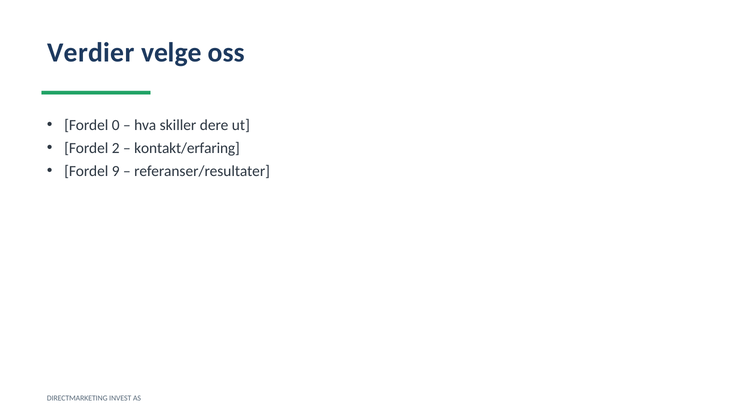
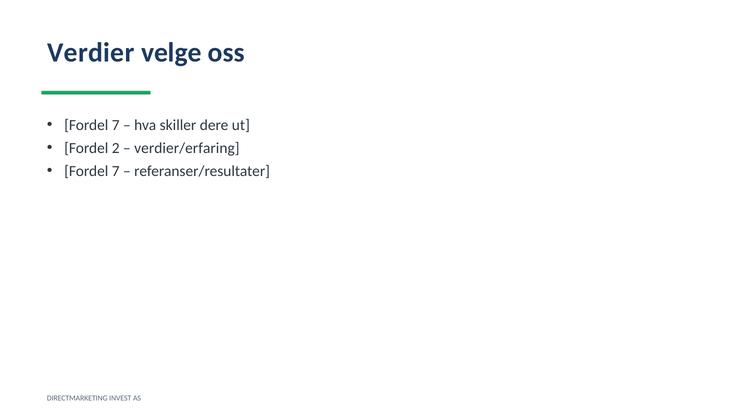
0: 0 -> 7 (116, 125)
kontakt/erfaring: kontakt/erfaring -> verdier/erfaring (187, 148)
9: 9 -> 7 (116, 171)
